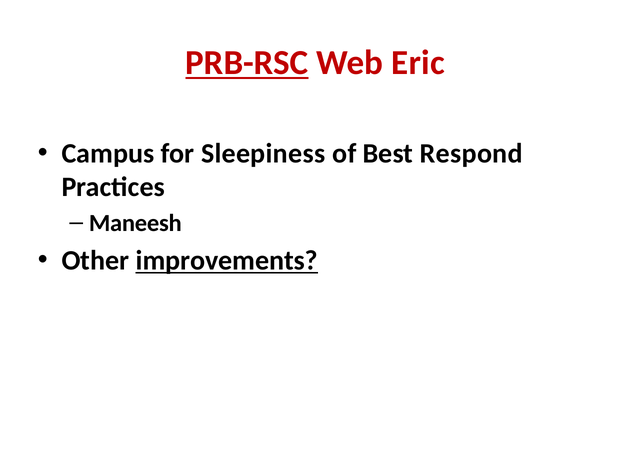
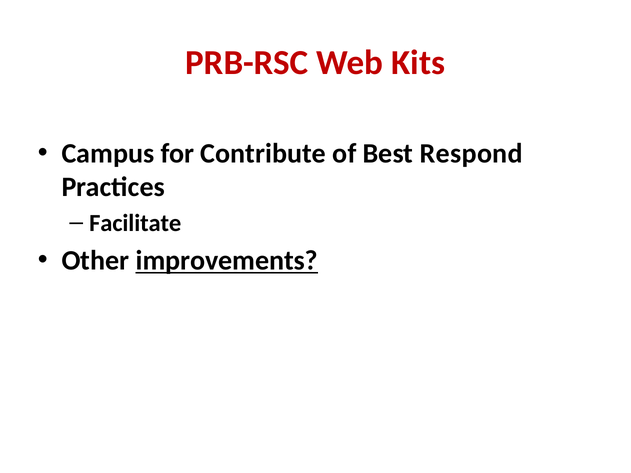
PRB-RSC underline: present -> none (247, 63)
Eric: Eric -> Kits (418, 63)
Sleepiness: Sleepiness -> Contribute (263, 153)
Maneesh: Maneesh -> Facilitate (135, 223)
